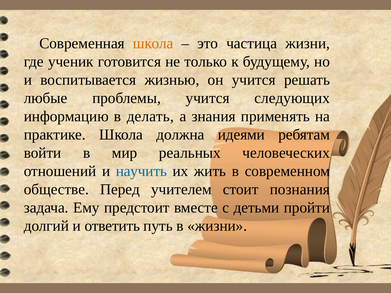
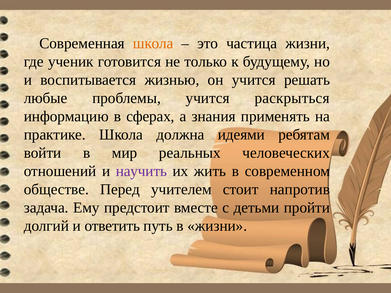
следующих: следующих -> раскрыться (292, 98)
делать: делать -> сферах (150, 117)
научить colour: blue -> purple (141, 171)
познания: познания -> напротив (300, 190)
